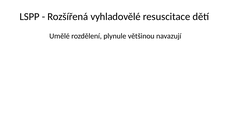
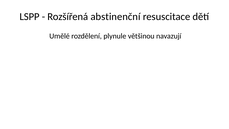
vyhladovělé: vyhladovělé -> abstinenční (115, 17)
